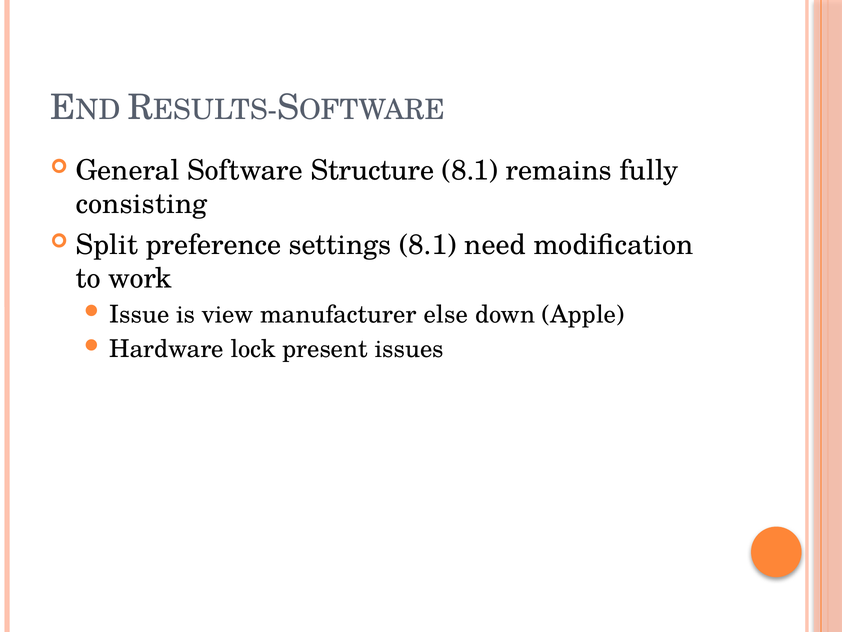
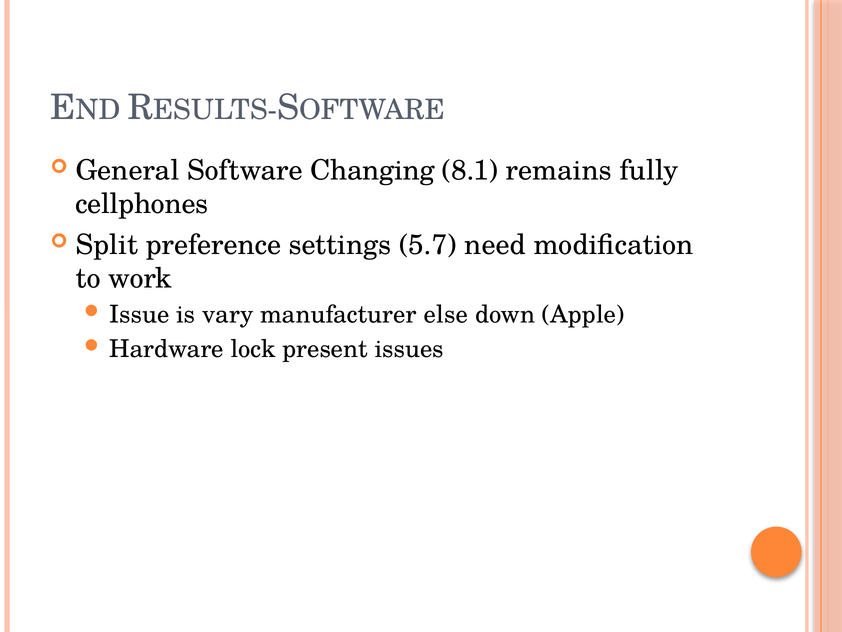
Structure: Structure -> Changing (372, 170)
consisting: consisting -> cellphones (142, 204)
settings 8.1: 8.1 -> 5.7 (428, 245)
view: view -> vary (228, 315)
